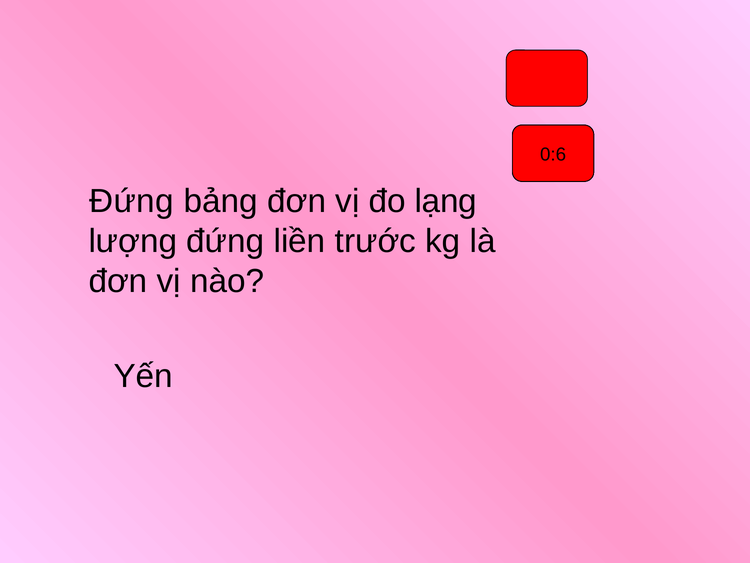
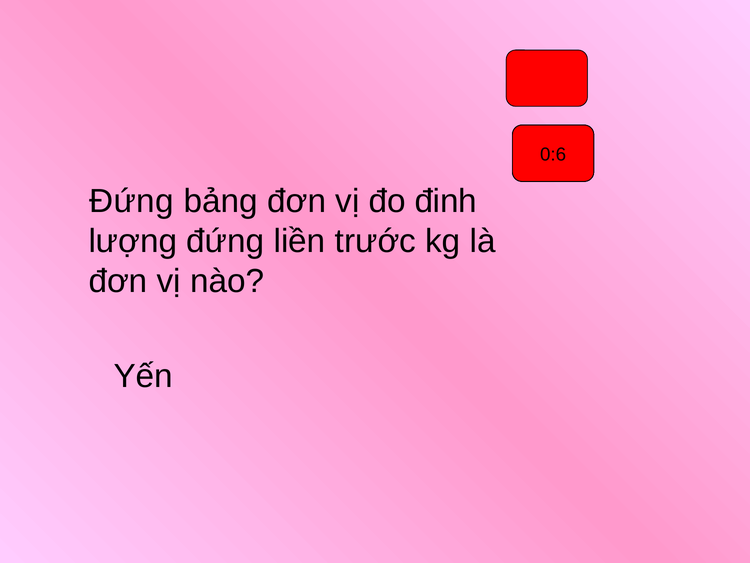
lạng: lạng -> đinh (446, 201)
